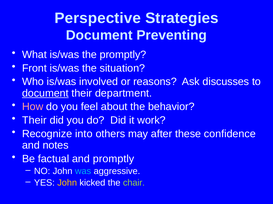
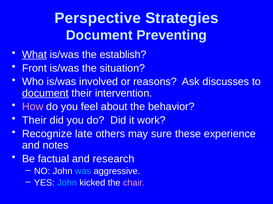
What underline: none -> present (34, 55)
the promptly: promptly -> establish (123, 55)
department: department -> intervention (124, 93)
into: into -> late (84, 134)
after: after -> sure (162, 134)
confidence: confidence -> experience (230, 134)
and promptly: promptly -> research (114, 159)
John colour: yellow -> light blue (67, 183)
chair colour: light green -> pink (134, 183)
